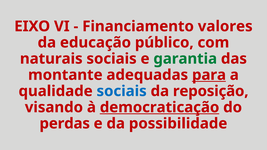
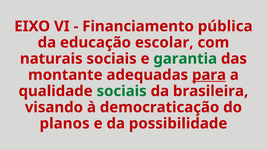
valores: valores -> pública (225, 26)
público: público -> escolar (164, 43)
sociais colour: blue -> green (122, 91)
reposição: reposição -> brasileira (211, 91)
democraticação underline: present -> none (160, 107)
perdas: perdas -> planos (65, 124)
